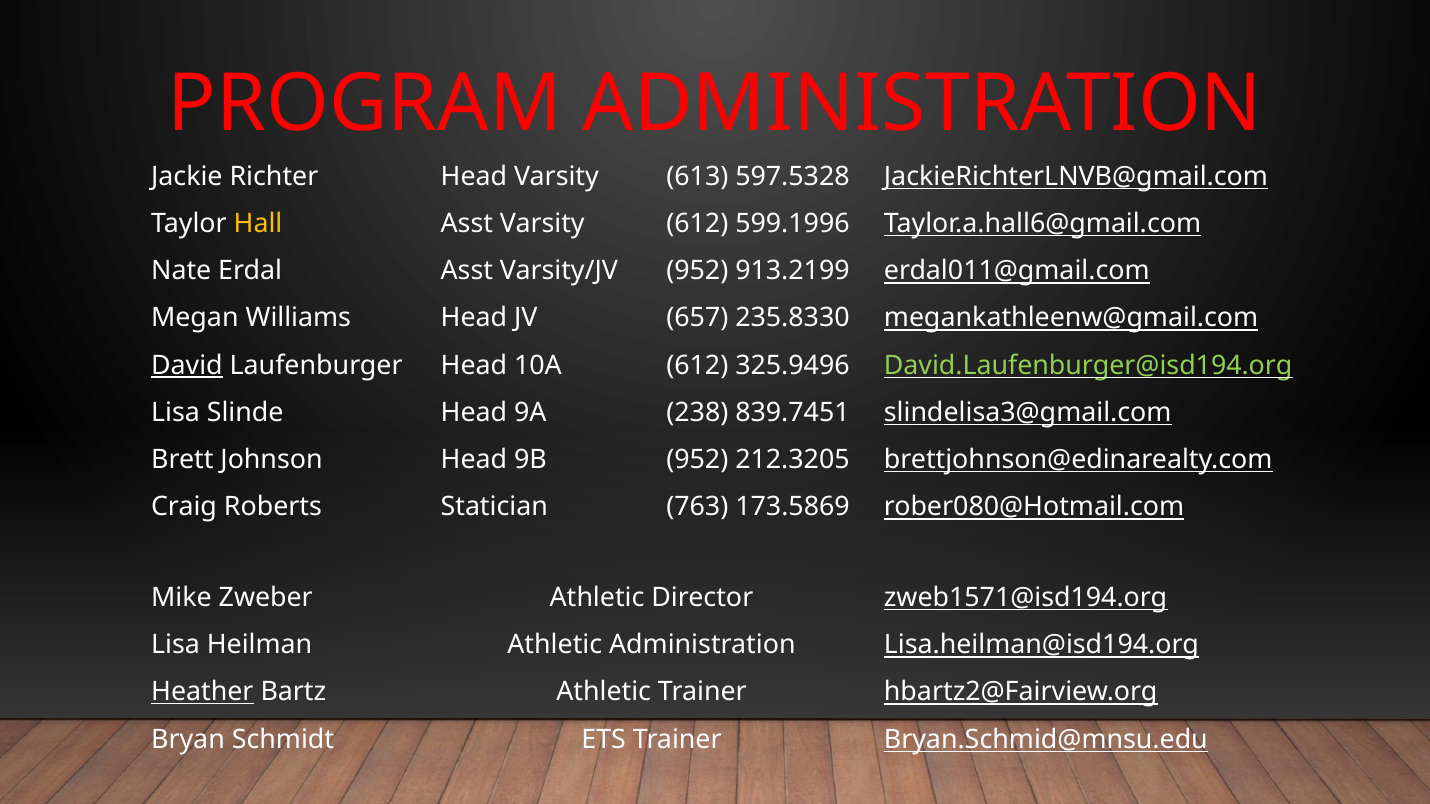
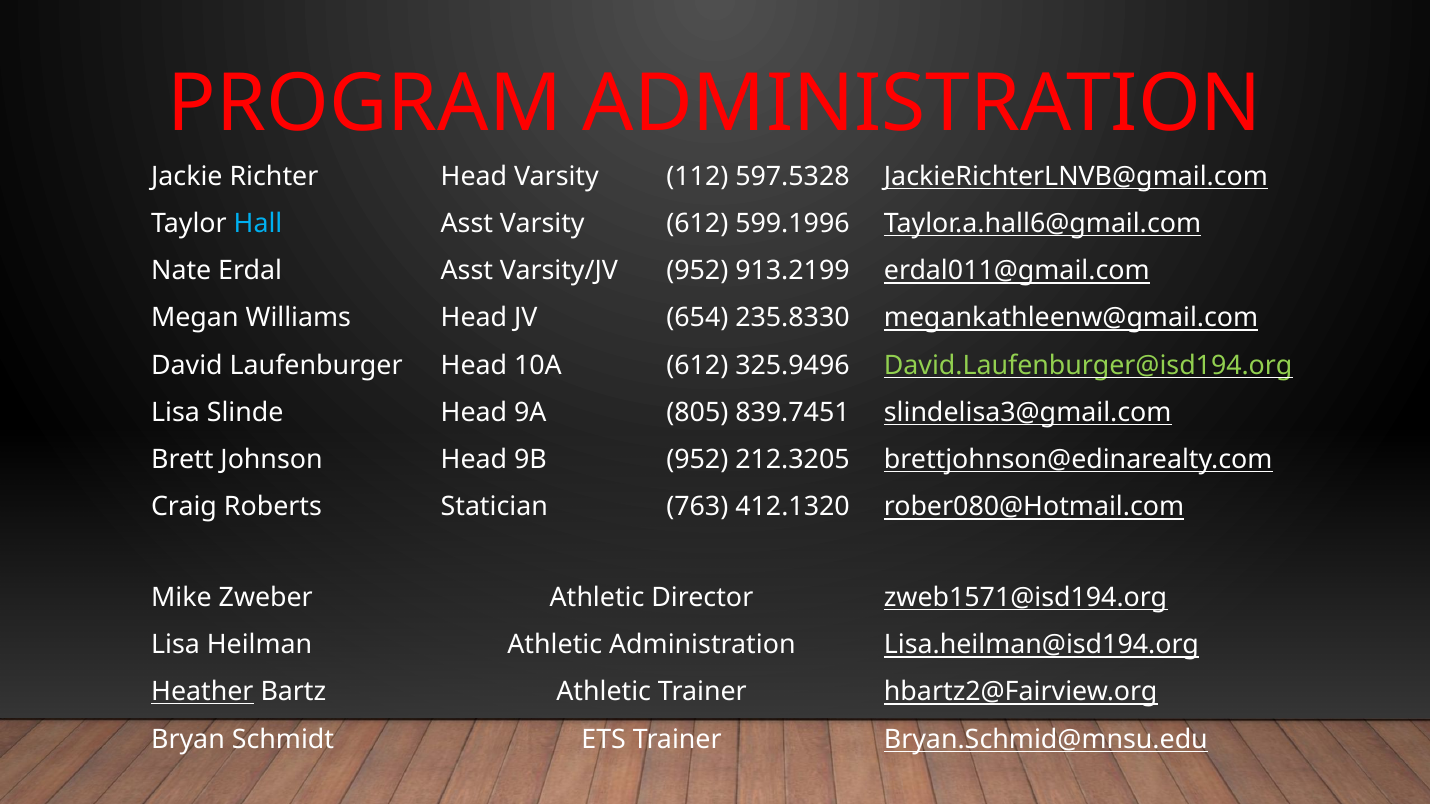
613: 613 -> 112 (697, 176)
Hall colour: yellow -> light blue (258, 224)
657: 657 -> 654 (697, 318)
David underline: present -> none (187, 365)
238: 238 -> 805 (697, 413)
173.5869: 173.5869 -> 412.1320 (793, 507)
